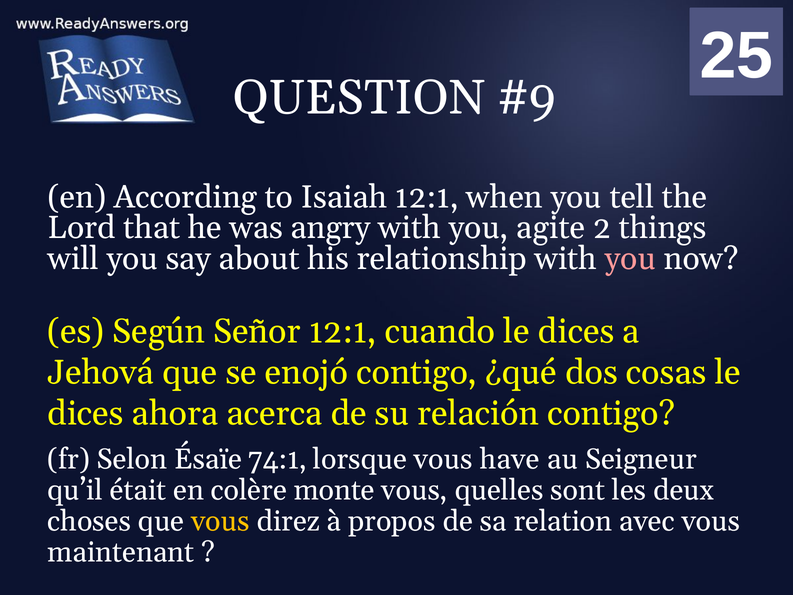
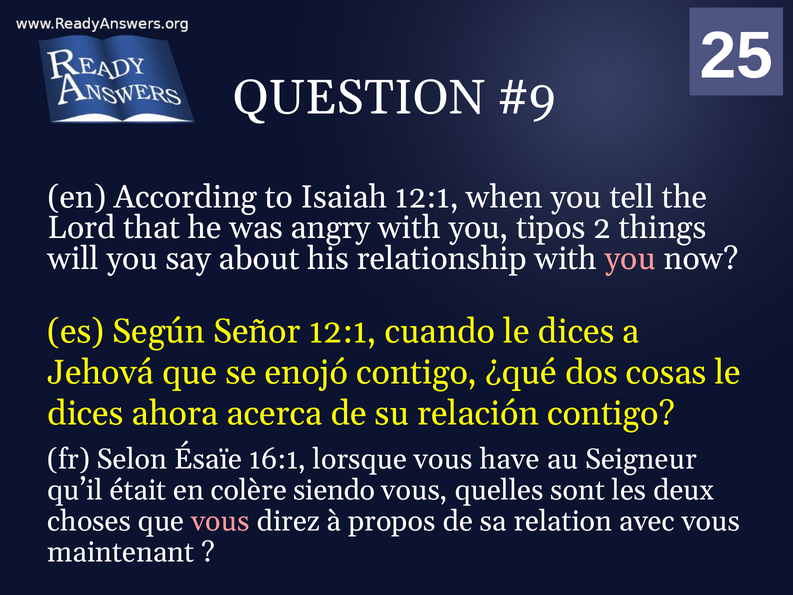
agite: agite -> tipos (551, 228)
74:1: 74:1 -> 16:1 (277, 459)
monte: monte -> siendo (334, 490)
vous colour: yellow -> pink (220, 521)
